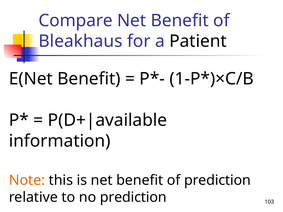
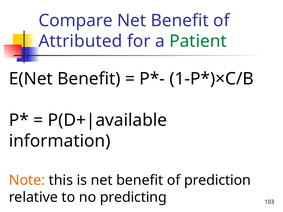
Bleakhaus: Bleakhaus -> Attributed (80, 41)
Patient colour: black -> green (198, 41)
no prediction: prediction -> predicting (133, 197)
